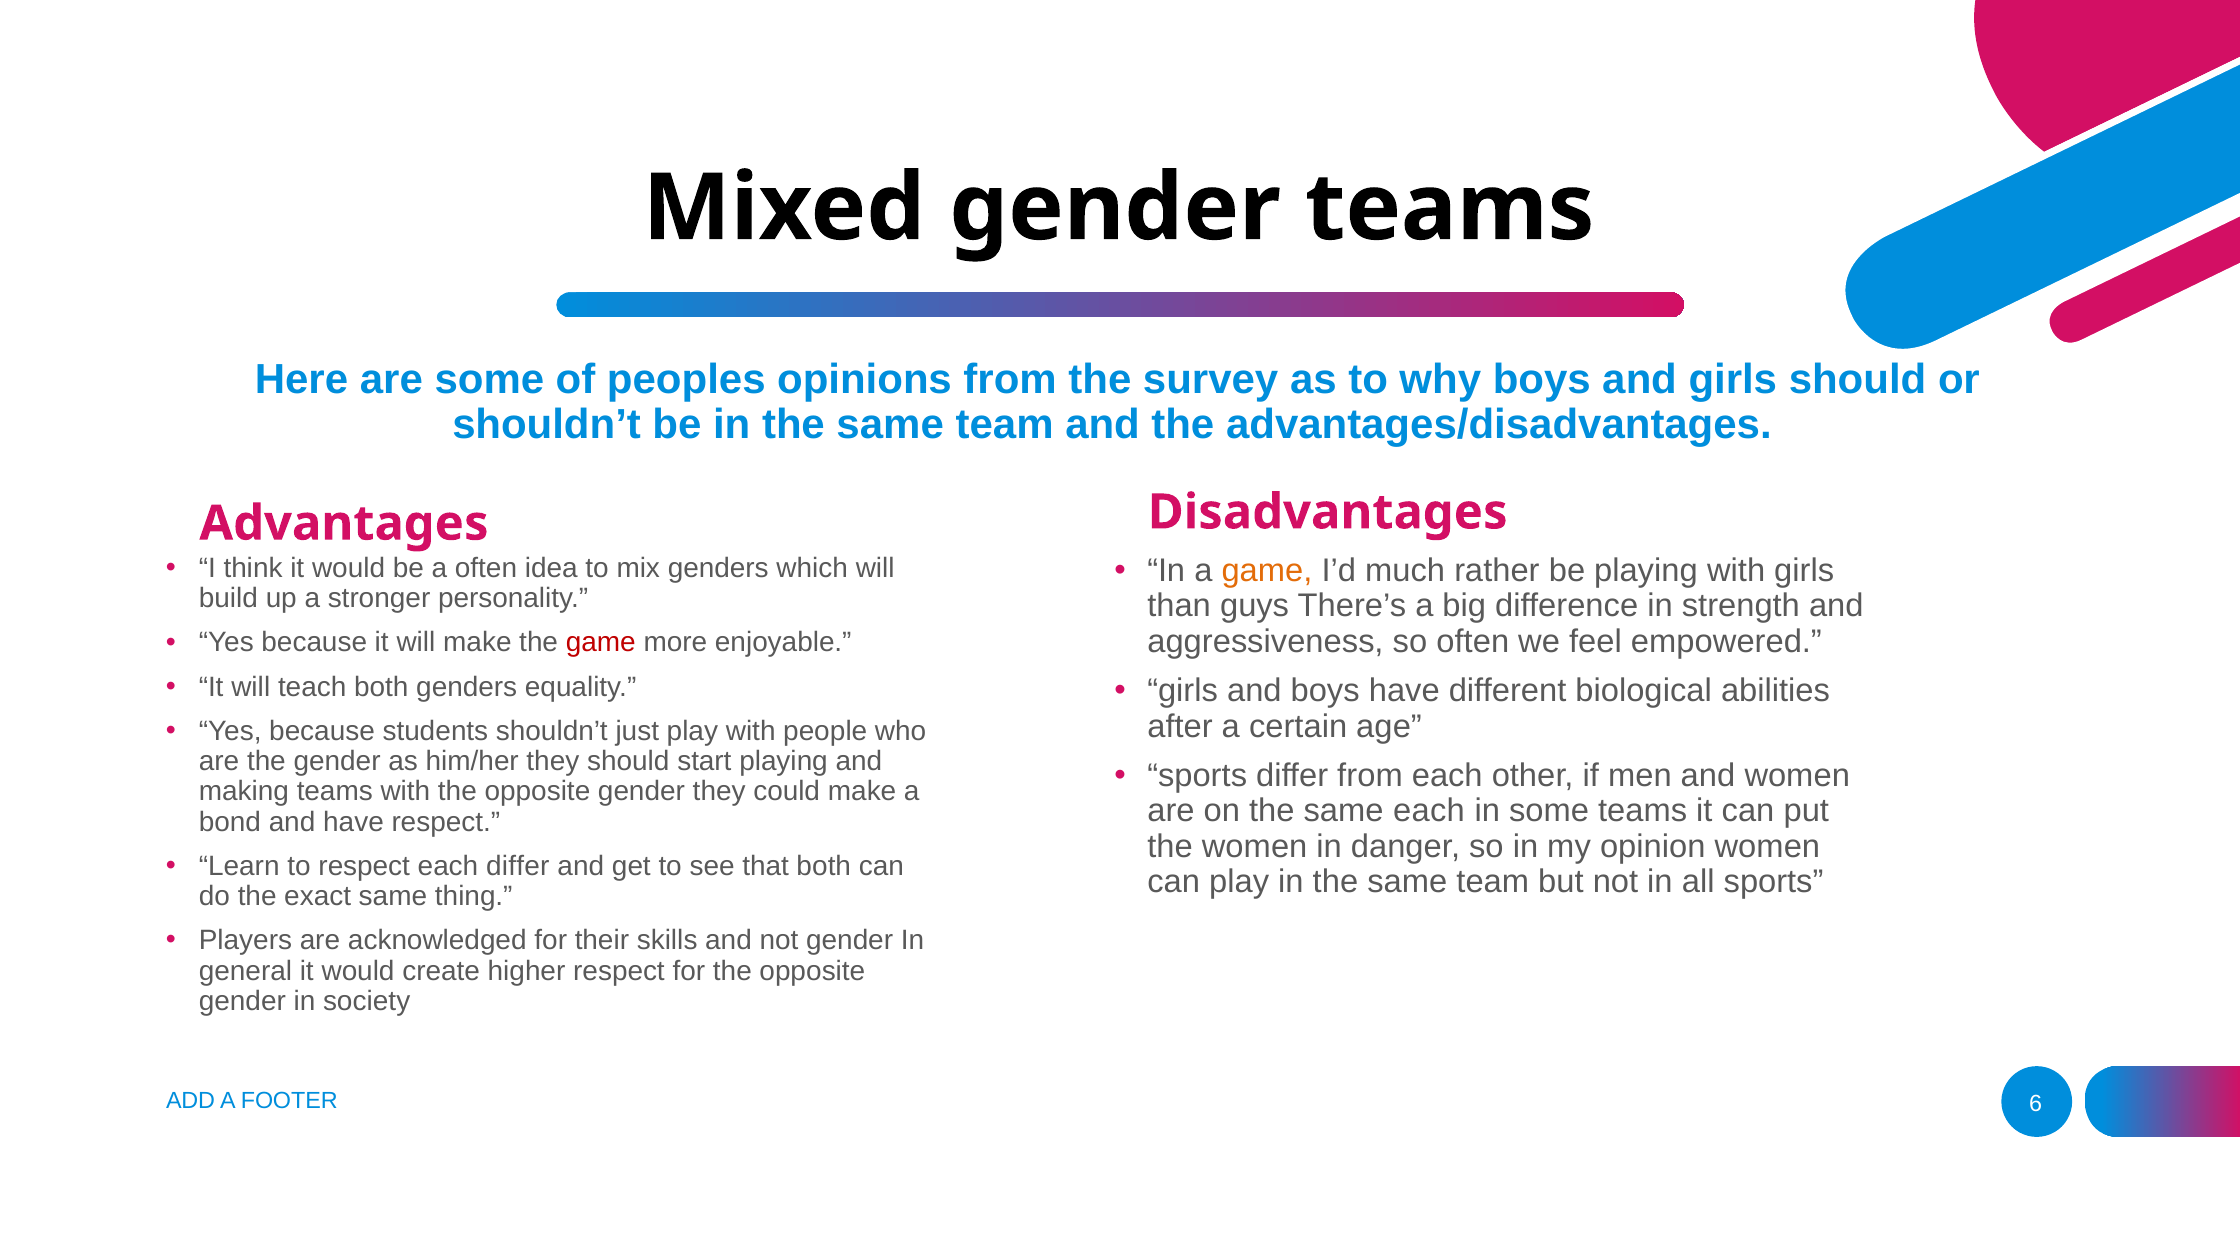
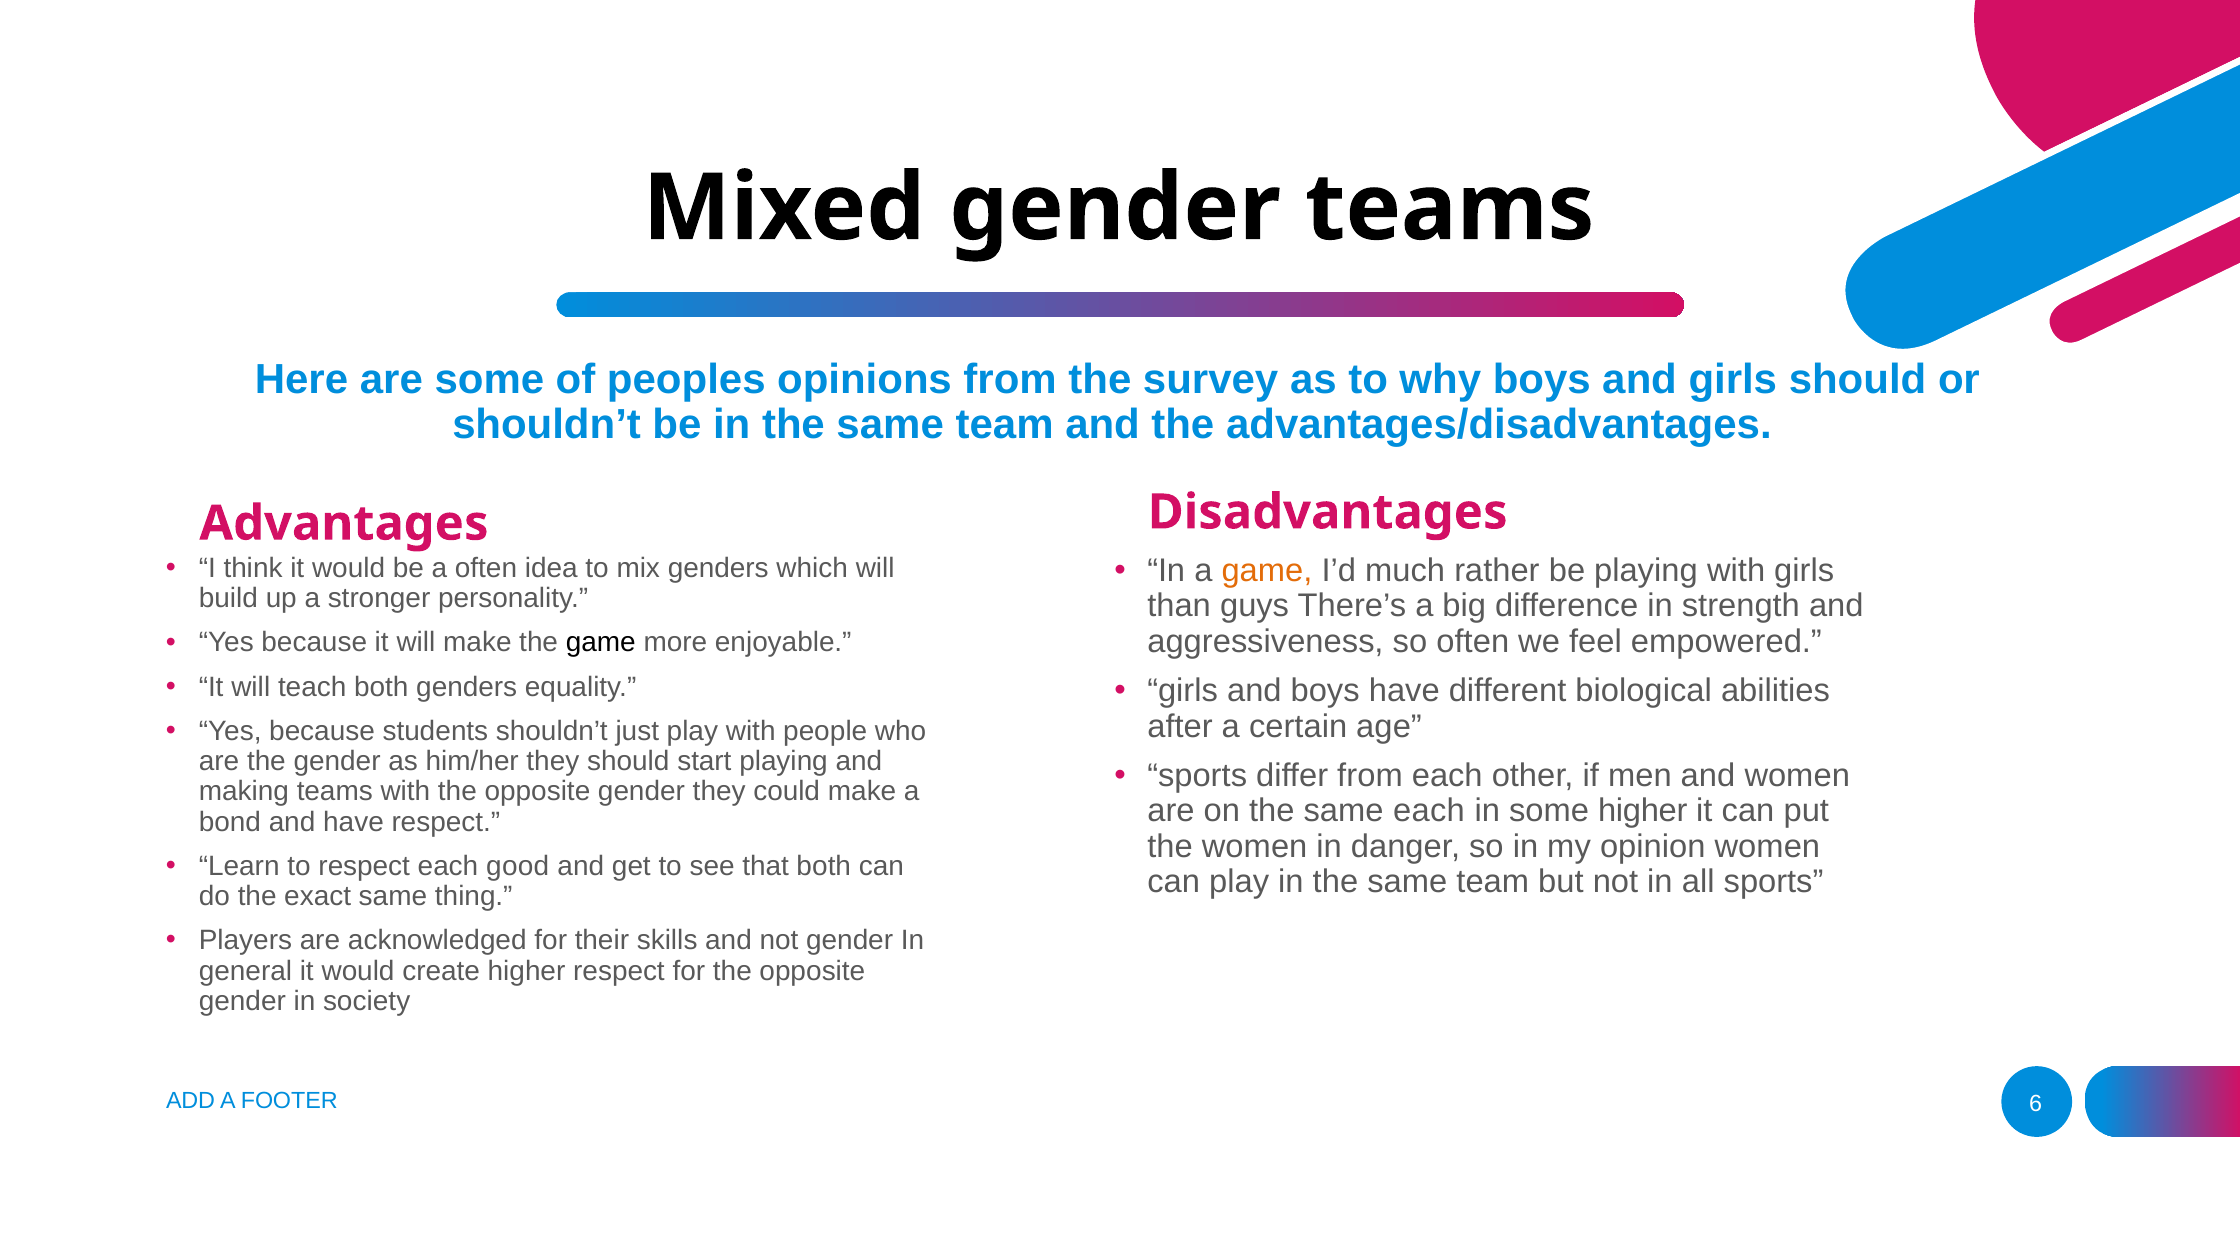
game colour: red -> black (601, 643)
some teams: teams -> higher (1643, 811)
each differ: differ -> good (518, 866)
